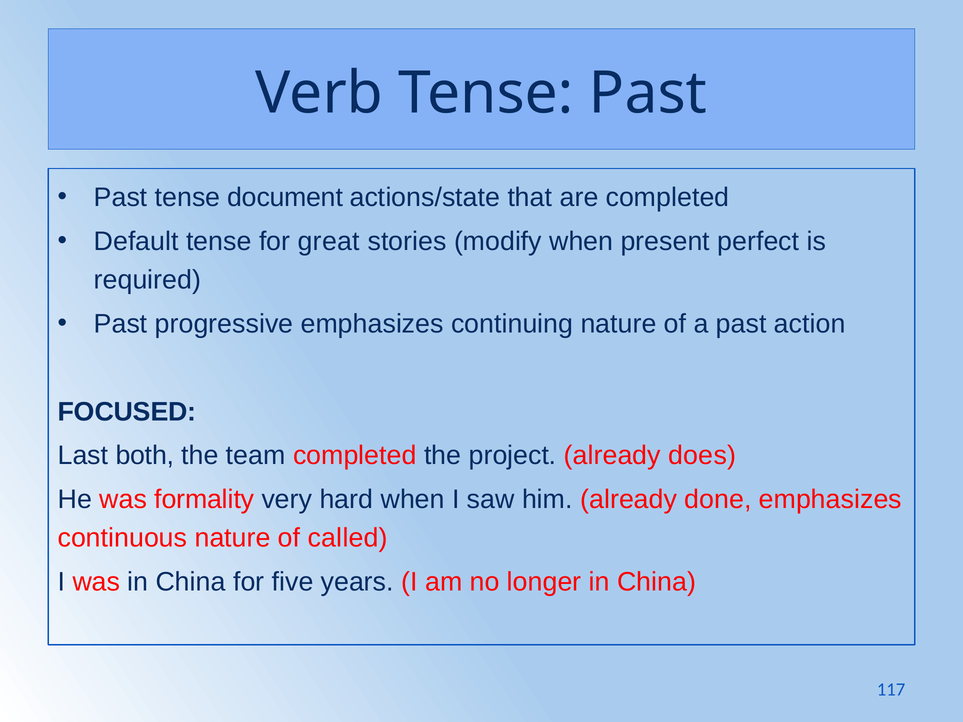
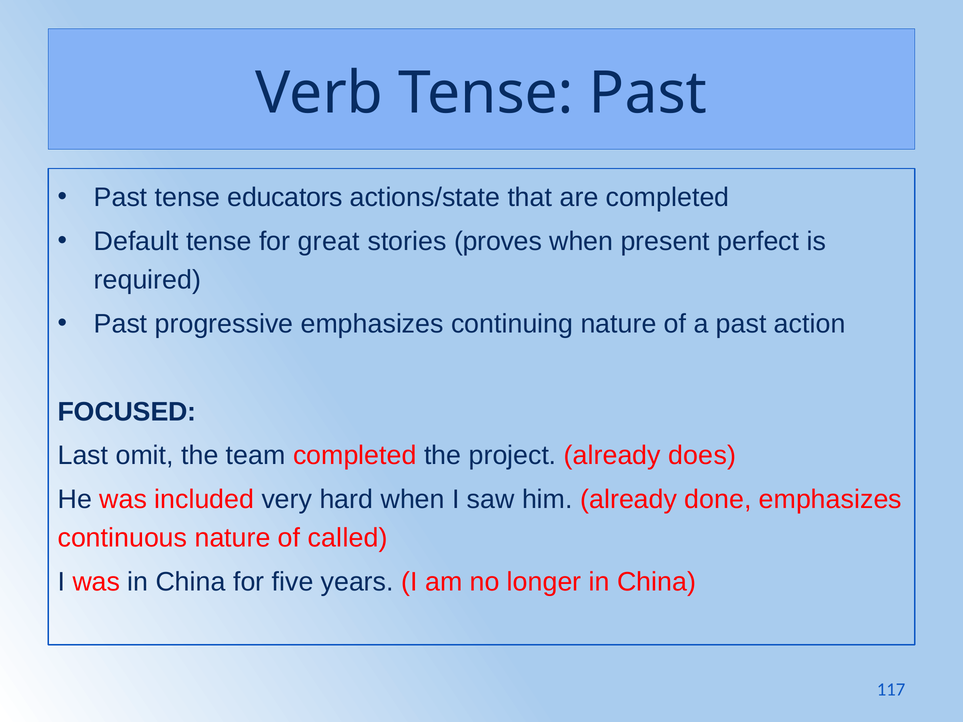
document: document -> educators (285, 198)
modify: modify -> proves (498, 242)
both: both -> omit (145, 456)
formality: formality -> included (204, 500)
